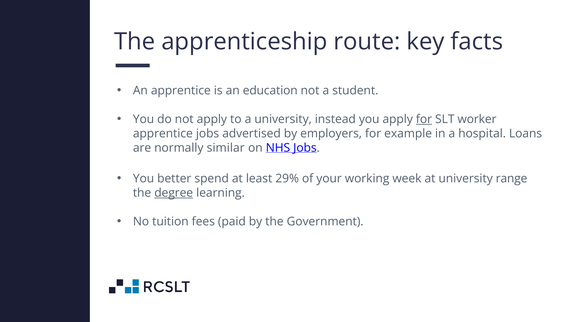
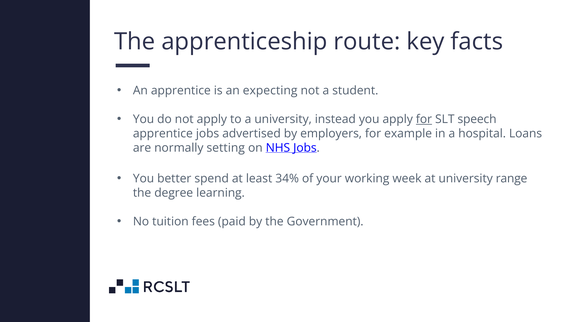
education: education -> expecting (270, 91)
worker: worker -> speech (477, 119)
similar: similar -> setting (226, 148)
29%: 29% -> 34% (287, 179)
degree underline: present -> none (174, 193)
